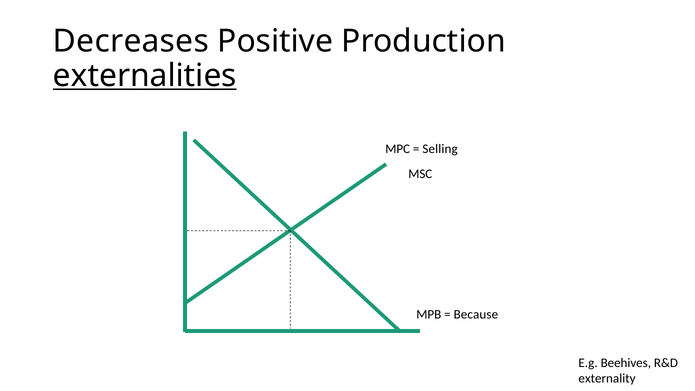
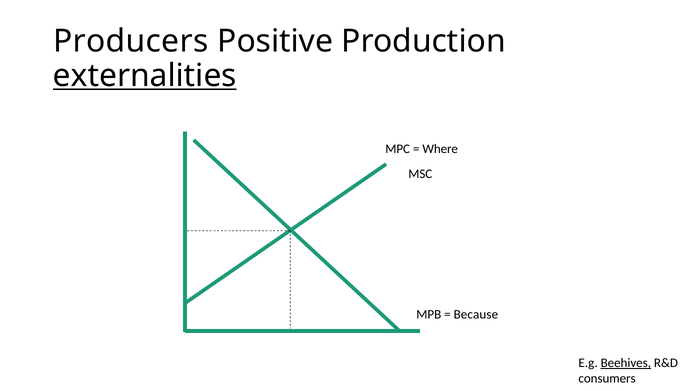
Decreases: Decreases -> Producers (131, 41)
Selling: Selling -> Where (440, 149)
Beehives underline: none -> present (626, 363)
externality: externality -> consumers (607, 379)
